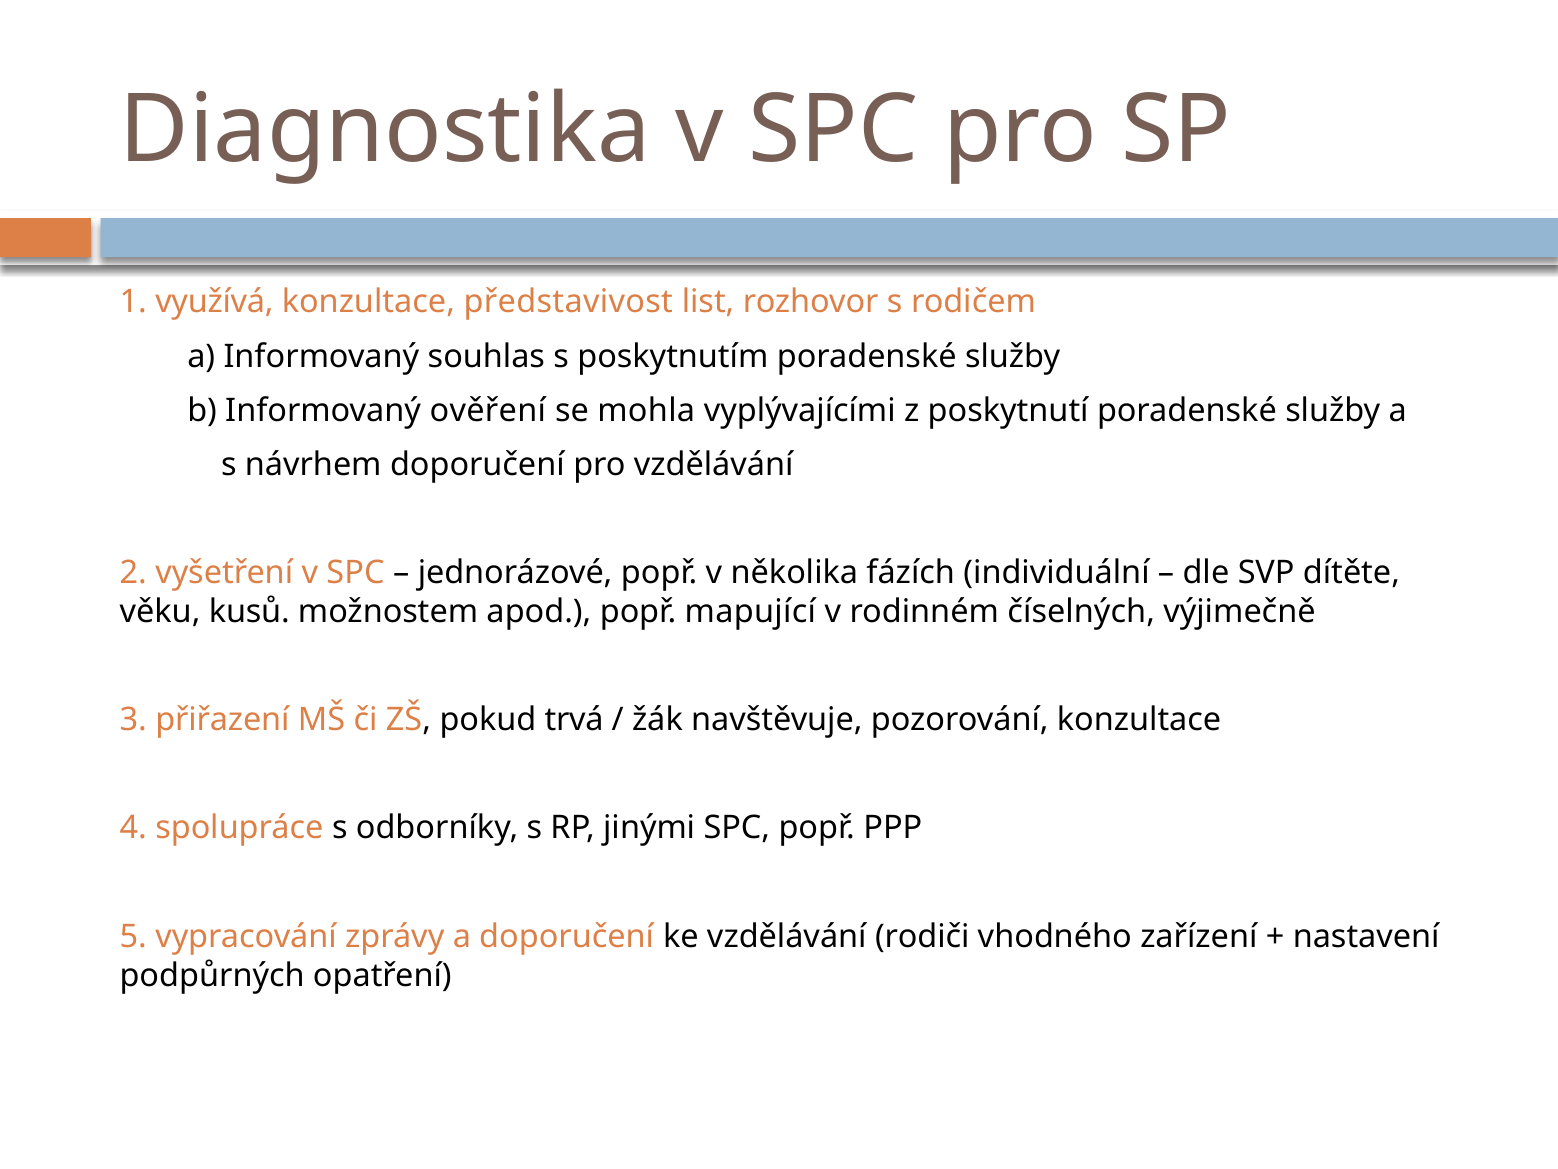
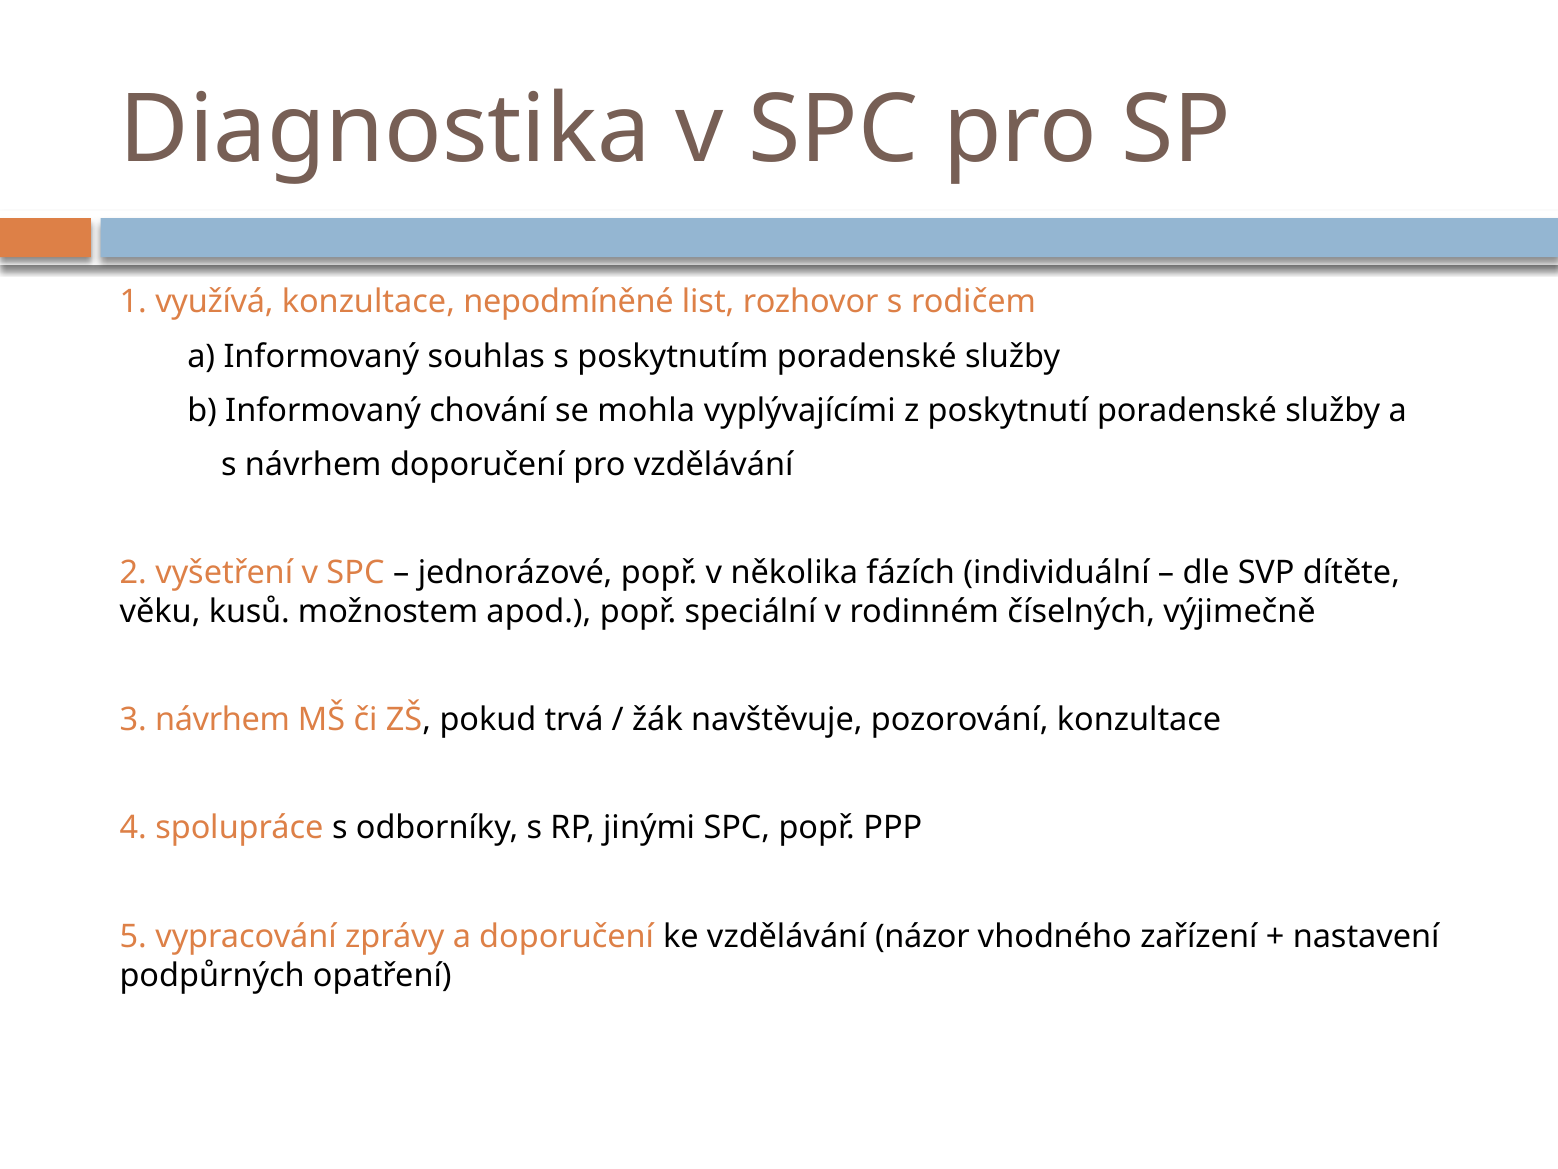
představivost: představivost -> nepodmíněné (569, 302)
ověření: ověření -> chování (488, 410)
mapující: mapující -> speciální (751, 612)
3 přiřazení: přiřazení -> návrhem (222, 720)
rodiči: rodiči -> názor (922, 936)
